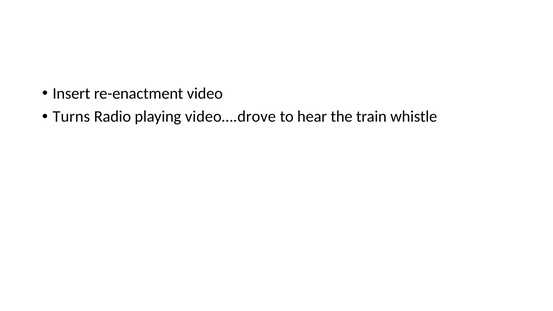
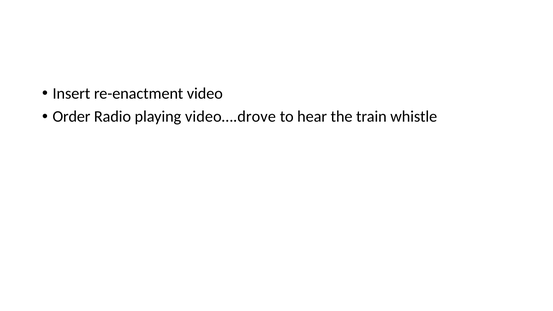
Turns: Turns -> Order (71, 117)
